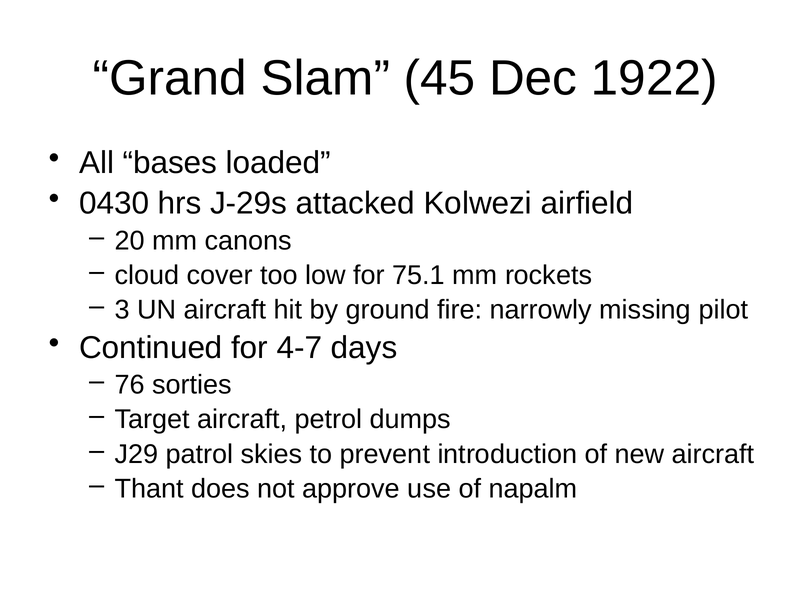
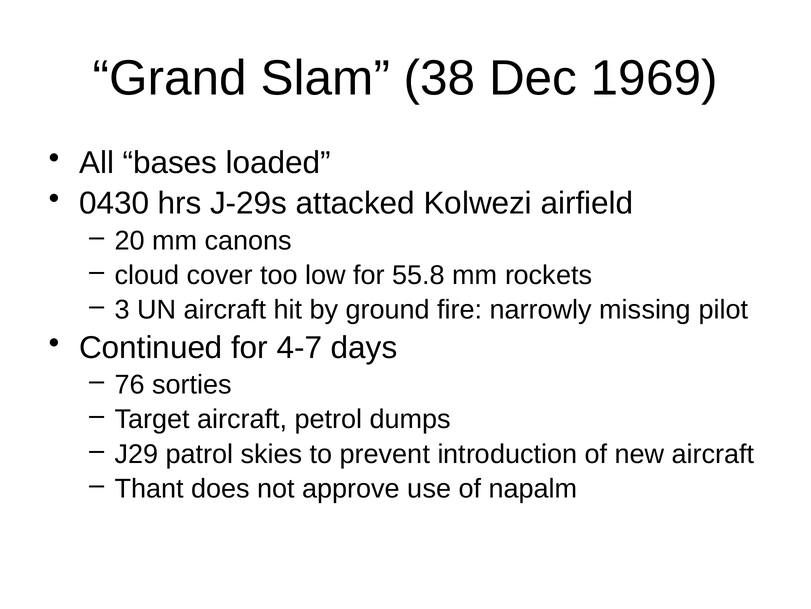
45: 45 -> 38 (439, 79)
1922: 1922 -> 1969 (654, 79)
75.1: 75.1 -> 55.8 (419, 275)
